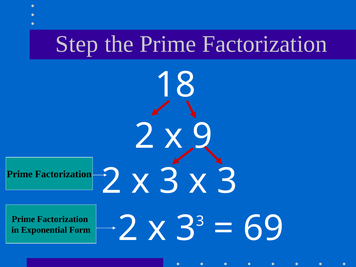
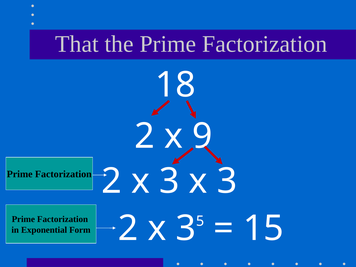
Step: Step -> That (77, 44)
3 3: 3 -> 5 (200, 221)
69: 69 -> 15 (263, 228)
